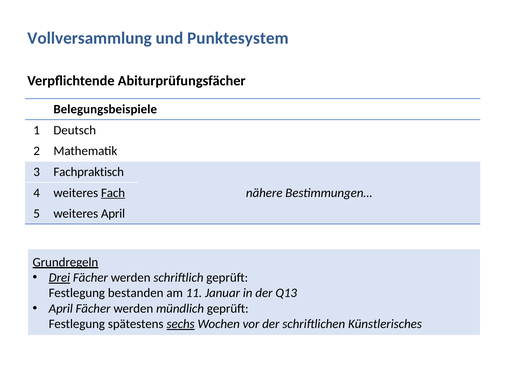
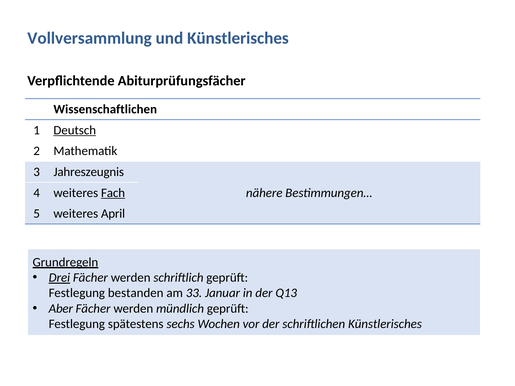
und Punktesystem: Punktesystem -> Künstlerisches (238, 38)
Belegungsbeispiele: Belegungsbeispiele -> Wissenschaftlichen (105, 109)
Deutsch underline: none -> present (75, 130)
Fachpraktisch: Fachpraktisch -> Jahreszeugnis (89, 172)
11: 11 -> 33 (194, 293)
April: April -> Aber (61, 309)
sechs underline: present -> none (181, 324)
